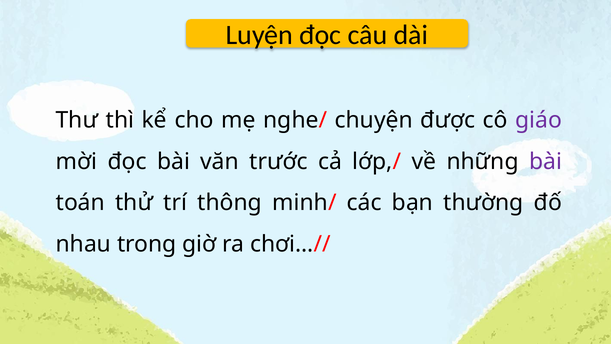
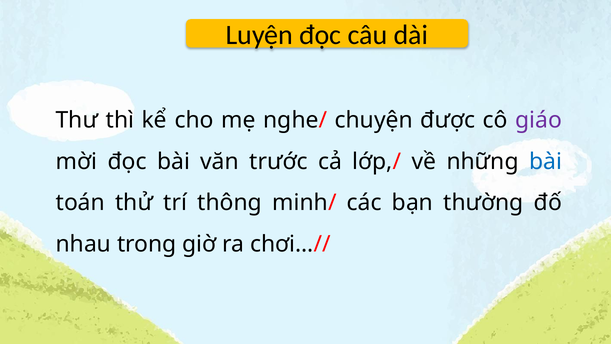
bài colour: purple -> blue (546, 161)
